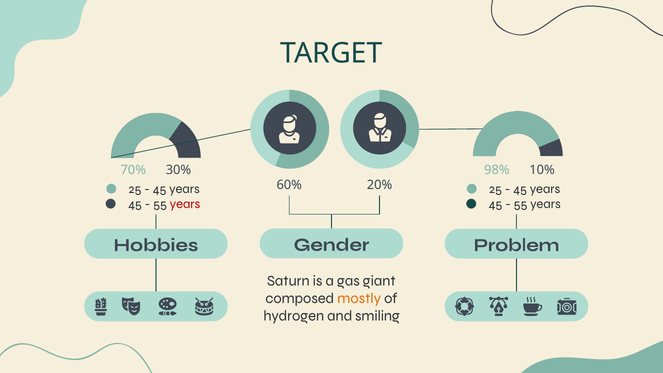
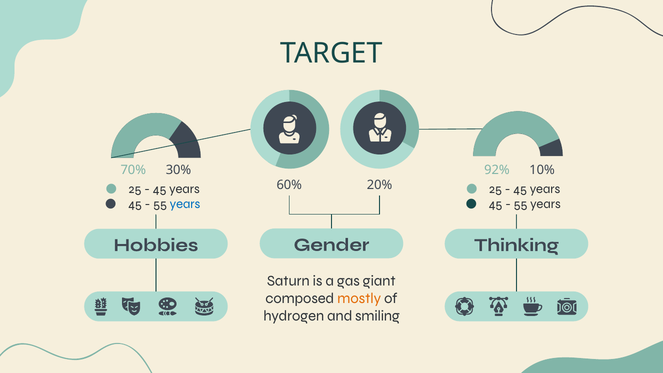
98%: 98% -> 92% (497, 170)
years colour: red -> blue (185, 204)
Problem: Problem -> Thinking (517, 245)
